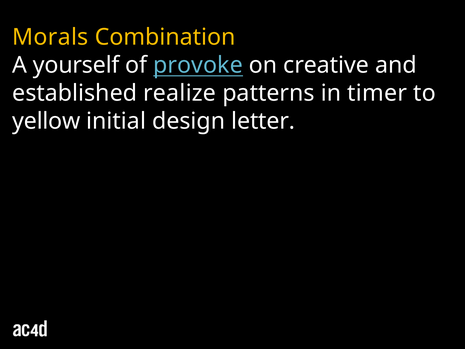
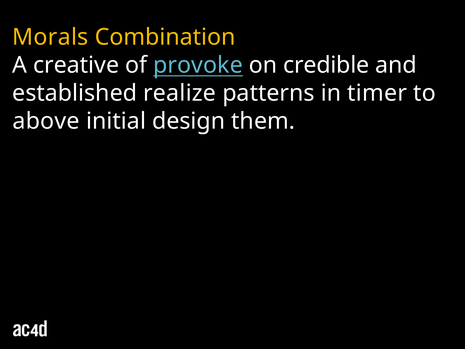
yourself: yourself -> creative (76, 65)
creative: creative -> credible (326, 65)
yellow: yellow -> above (46, 121)
letter: letter -> them (263, 121)
